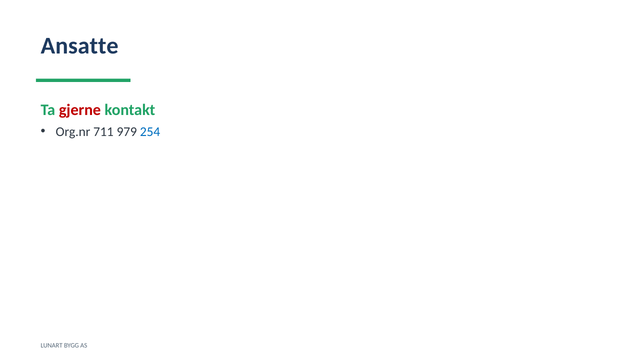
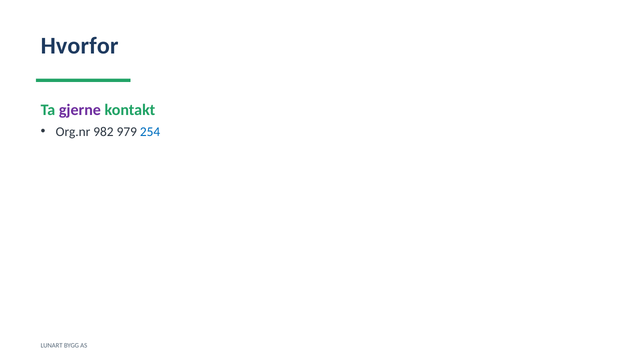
Ansatte: Ansatte -> Hvorfor (80, 46)
gjerne colour: red -> purple (80, 110)
711: 711 -> 982 (103, 132)
